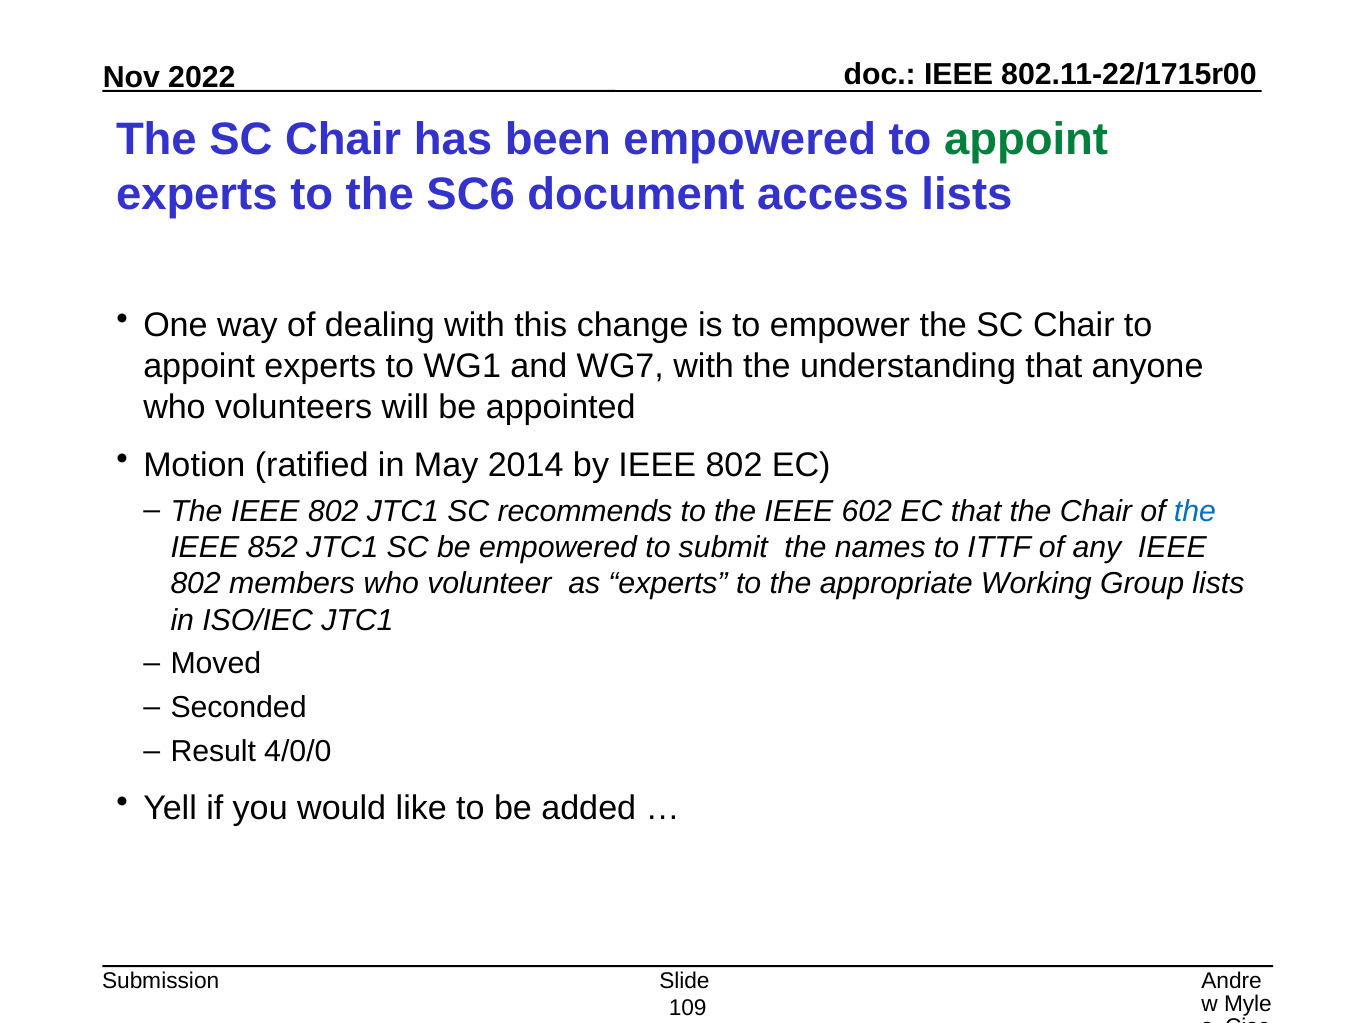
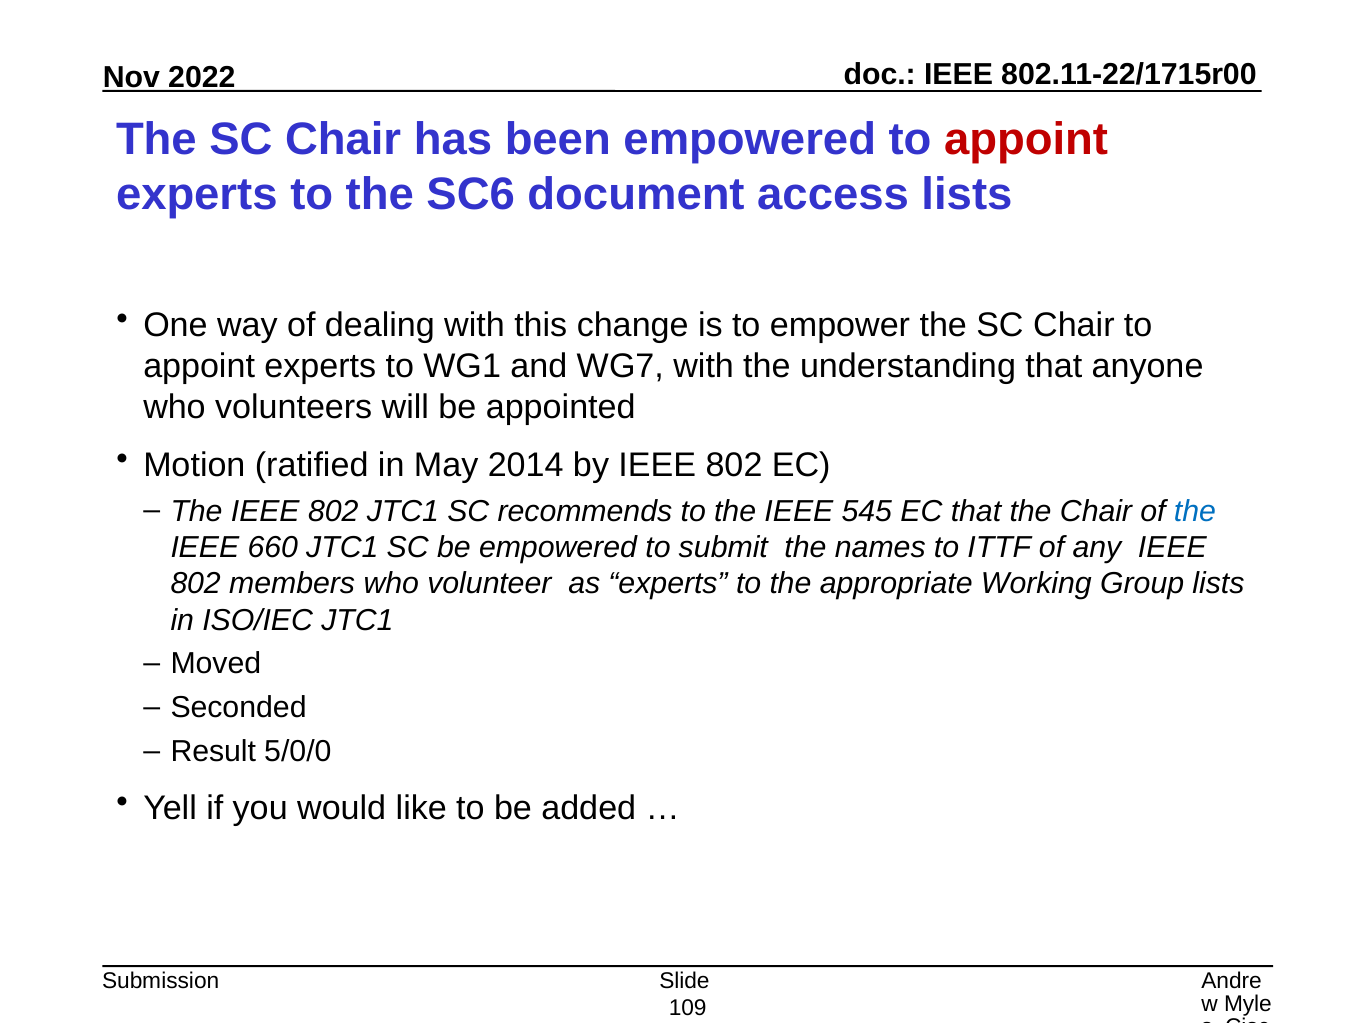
appoint colour: green -> red (1026, 140)
602: 602 -> 545 (867, 511)
852: 852 -> 660 (273, 547)
4/0/0: 4/0/0 -> 5/0/0 (298, 752)
